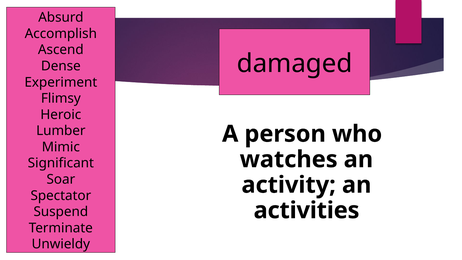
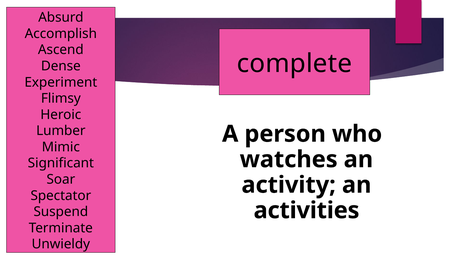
damaged: damaged -> complete (294, 64)
